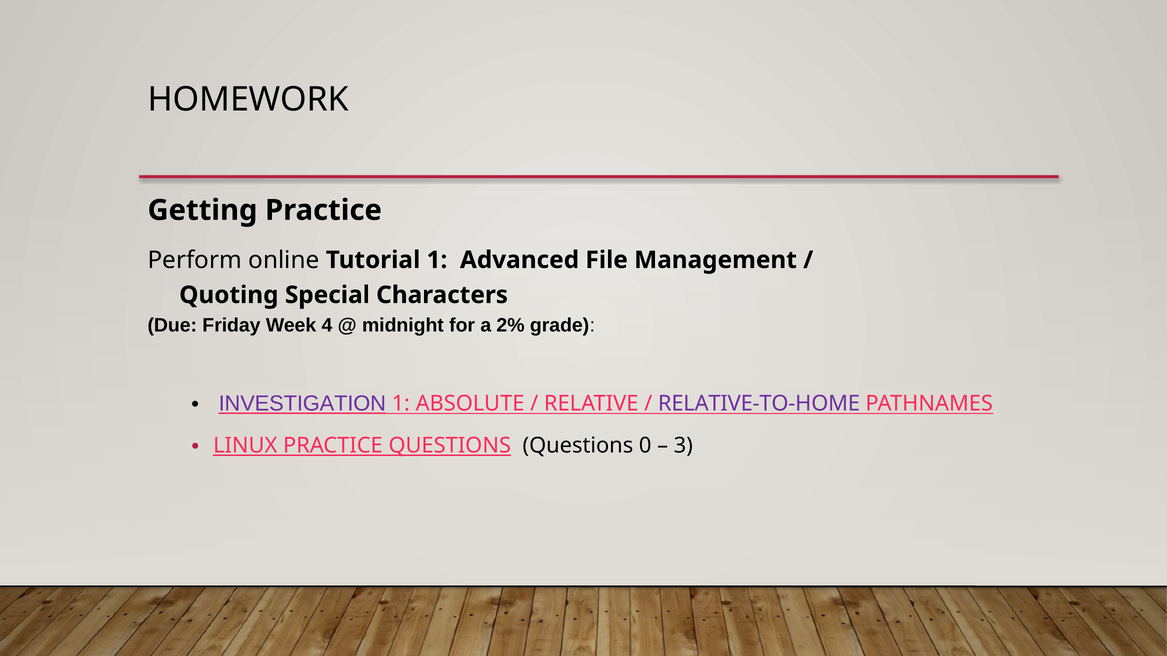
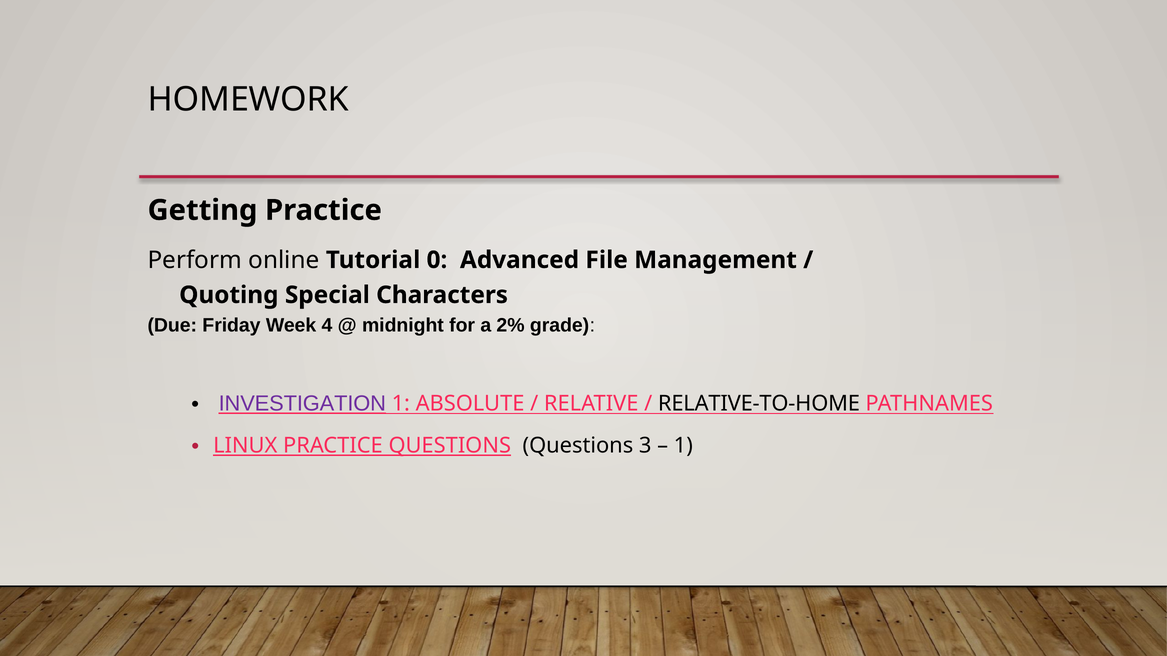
Tutorial 1: 1 -> 0 (437, 260)
RELATIVE-TO-HOME colour: purple -> black (759, 404)
0: 0 -> 3 (645, 446)
3: 3 -> 1 (683, 446)
